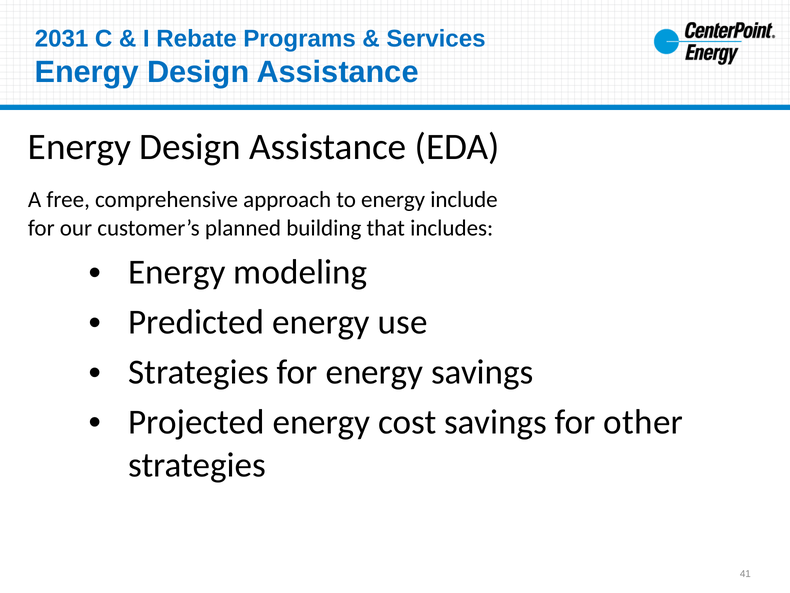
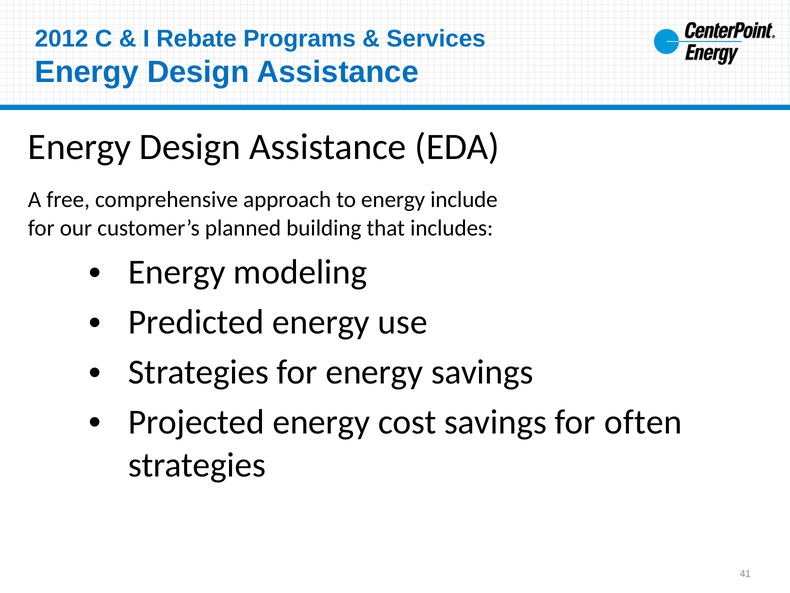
2031: 2031 -> 2012 (62, 39)
other: other -> often (643, 422)
